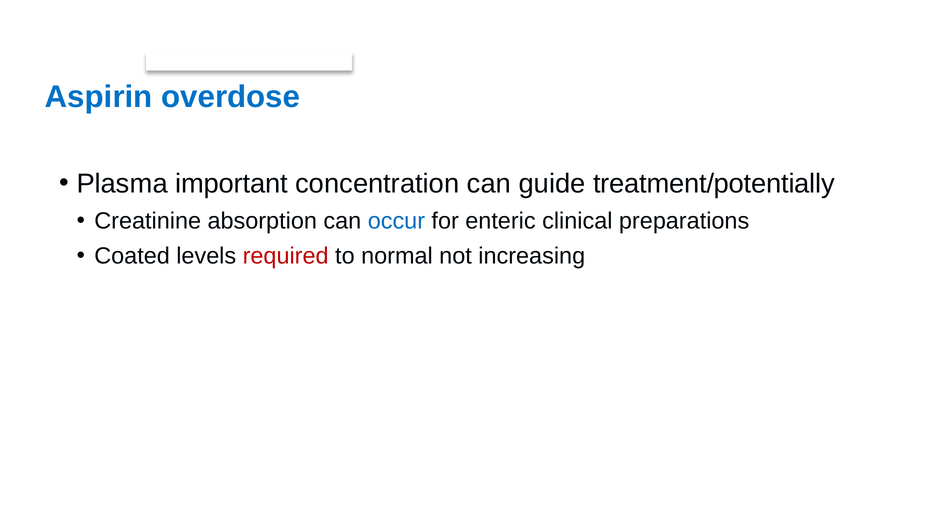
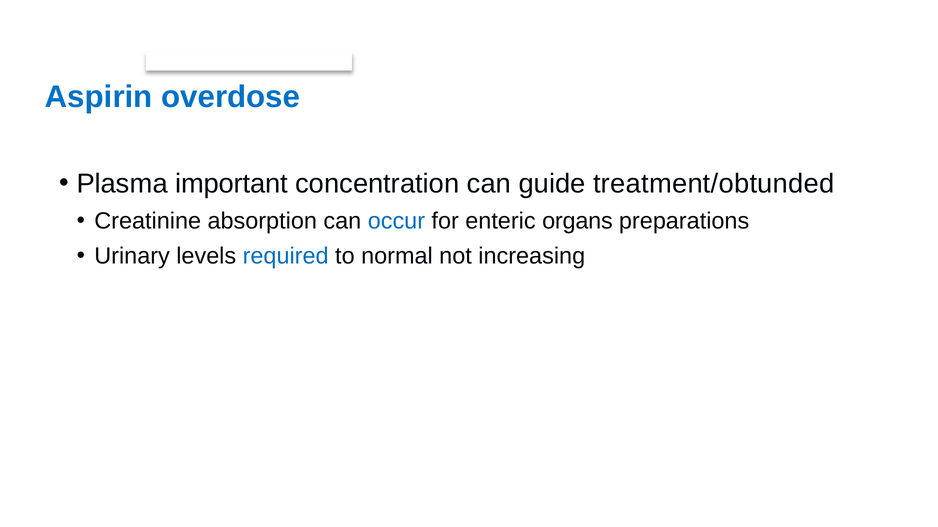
treatment/potentially: treatment/potentially -> treatment/obtunded (714, 184)
clinical: clinical -> organs (577, 221)
Coated: Coated -> Urinary (132, 257)
required colour: red -> blue (286, 257)
